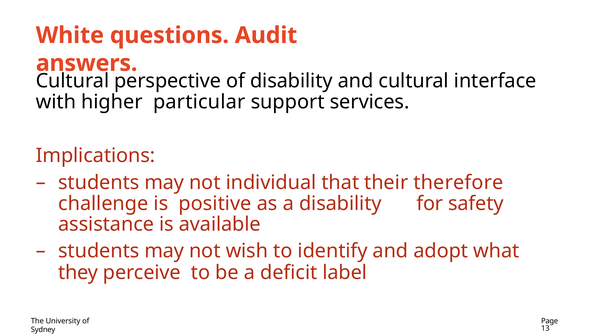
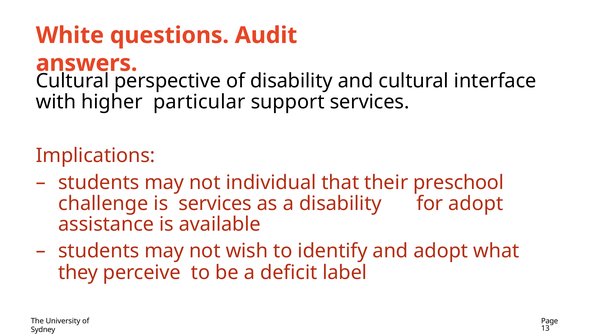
therefore: therefore -> preschool (459, 182)
is positive: positive -> services (215, 203)
for safety: safety -> adopt (476, 203)
